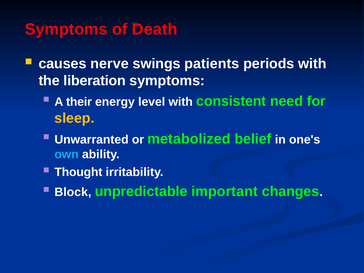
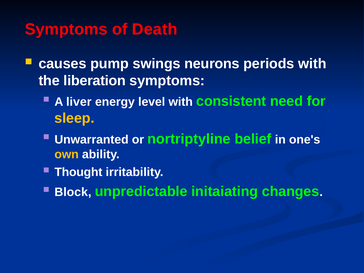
nerve: nerve -> pump (110, 64)
patients: patients -> neurons (212, 64)
their: their -> liver (79, 102)
metabolized: metabolized -> nortriptyline (189, 139)
own colour: light blue -> yellow (67, 154)
important: important -> initaiating (225, 192)
